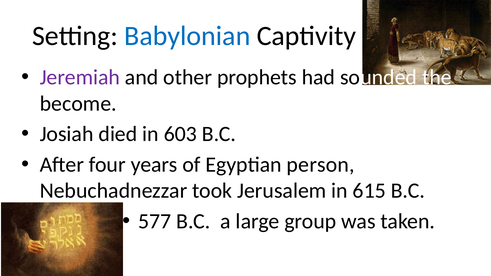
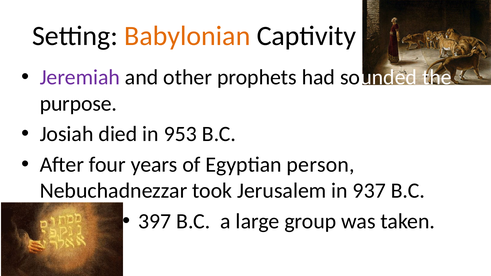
Babylonian colour: blue -> orange (187, 36)
become: become -> purpose (78, 104)
603: 603 -> 953 (180, 134)
615: 615 -> 937 (369, 191)
577: 577 -> 397 (155, 221)
